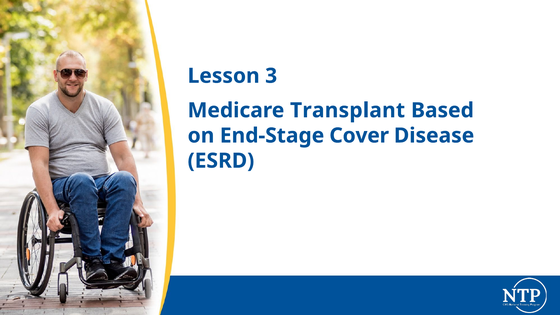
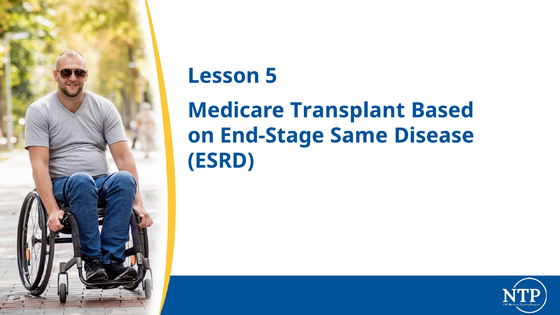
3: 3 -> 5 (271, 76)
Cover: Cover -> Same (359, 136)
